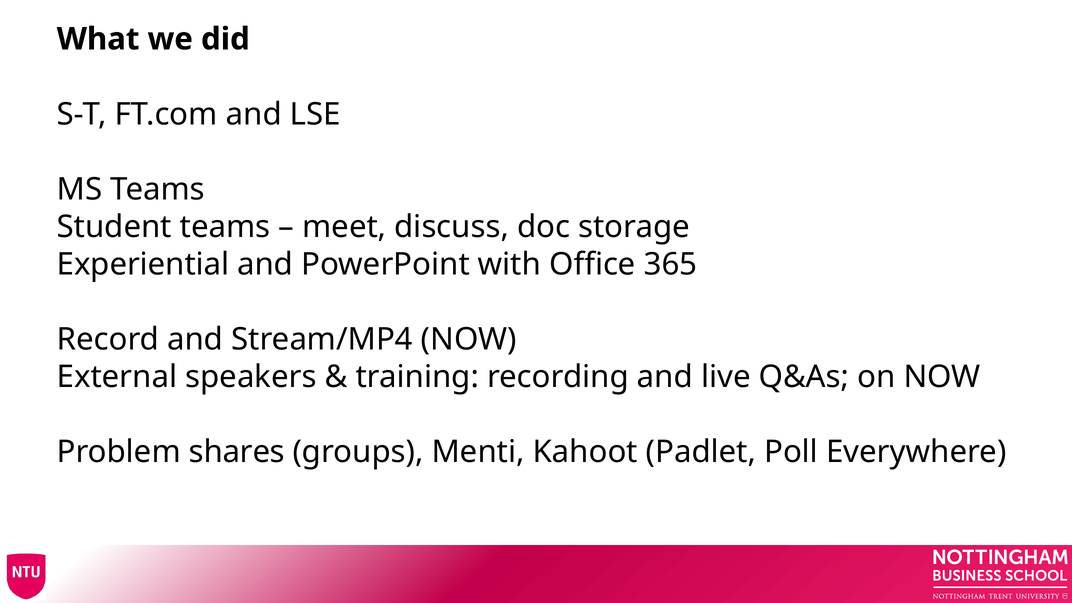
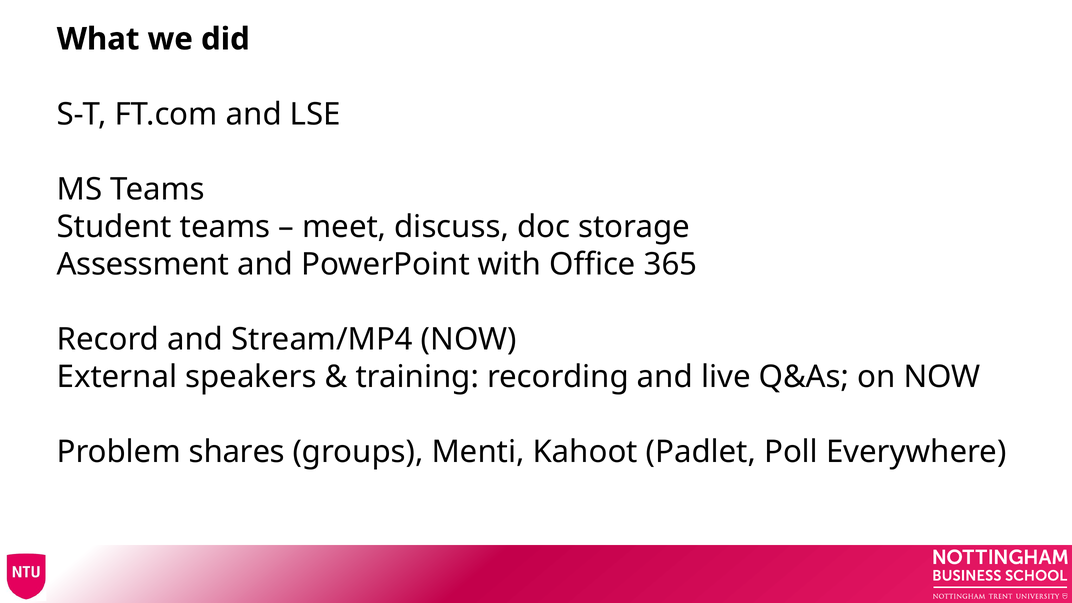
Experiential: Experiential -> Assessment (143, 264)
